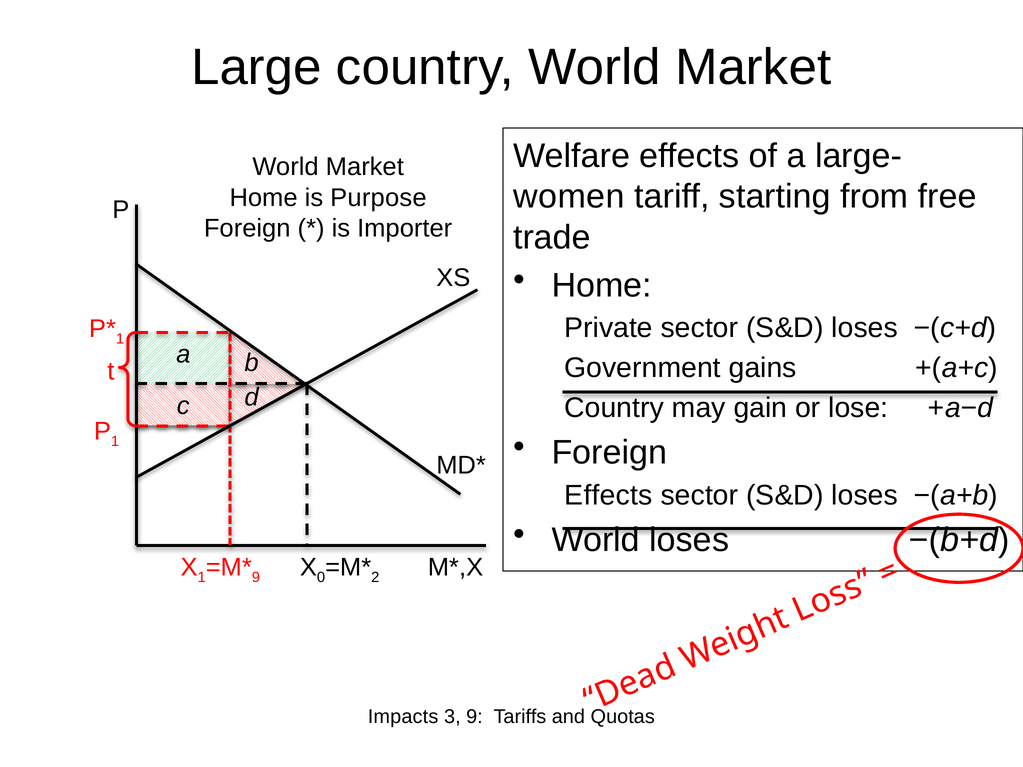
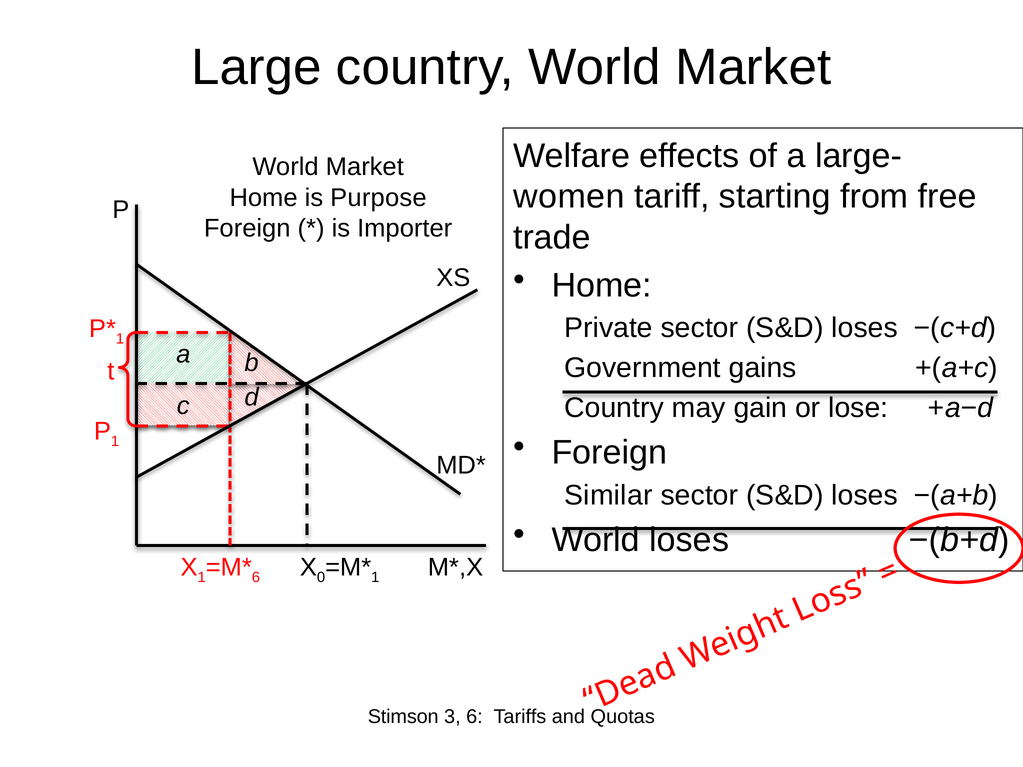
Effects: Effects -> Similar (608, 495)
9: 9 -> 6 (256, 578)
2: 2 -> 1 (375, 578)
Impacts: Impacts -> Stimson (403, 717)
3 9: 9 -> 6 (474, 717)
